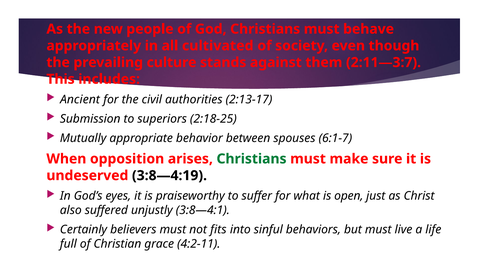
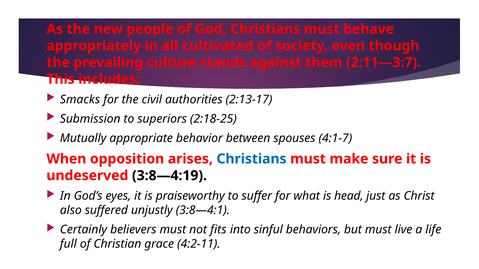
Ancient: Ancient -> Smacks (80, 100)
6:1-7: 6:1-7 -> 4:1-7 (335, 138)
Christians colour: green -> blue (252, 159)
open: open -> head (349, 196)
